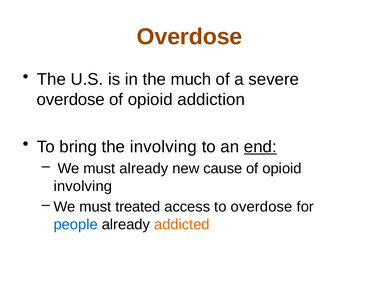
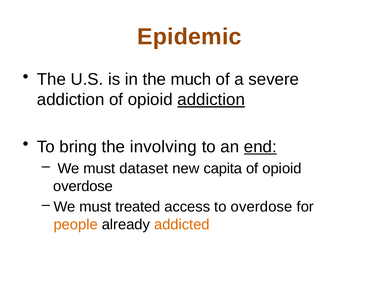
Overdose: Overdose -> Epidemic (189, 37)
overdose: overdose -> addiction (71, 100)
addiction underline: none -> present (211, 100)
must already: already -> dataset (144, 169)
cause: cause -> capita (223, 169)
involving: involving -> overdose (83, 186)
people colour: blue -> orange (76, 225)
